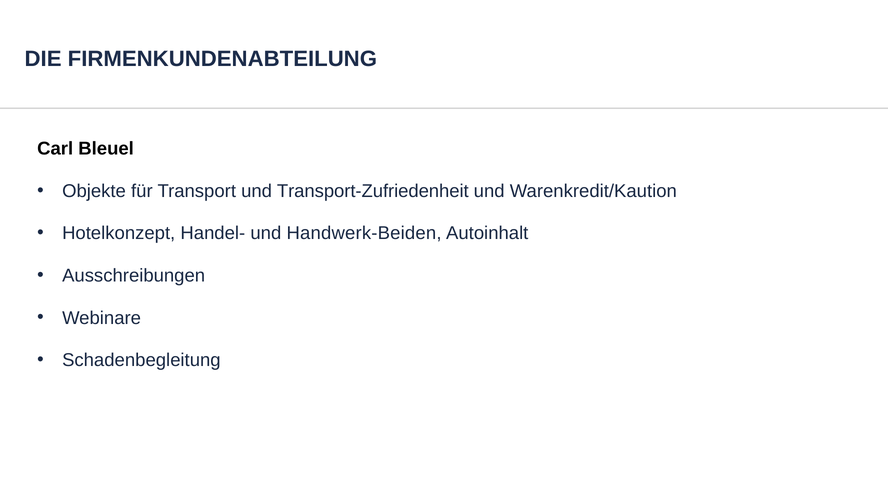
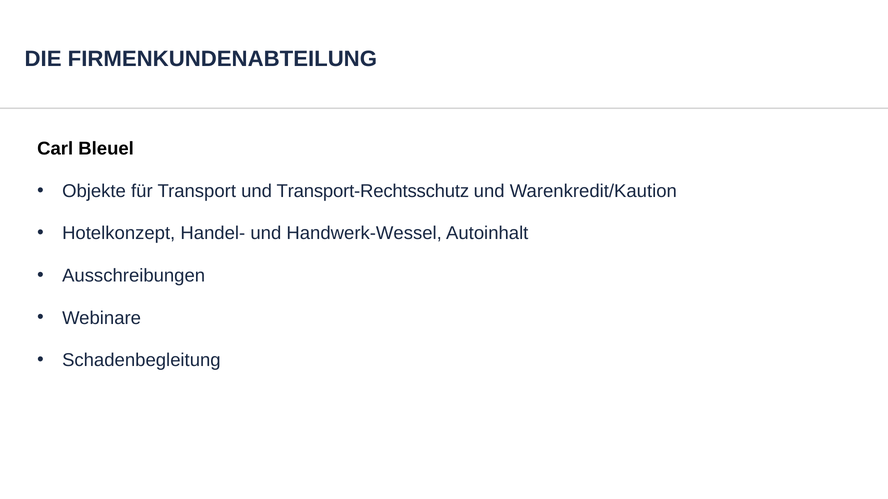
Transport-Zufriedenheit: Transport-Zufriedenheit -> Transport-Rechtsschutz (373, 191)
Handwerk-Beiden: Handwerk-Beiden -> Handwerk-Wessel (364, 234)
